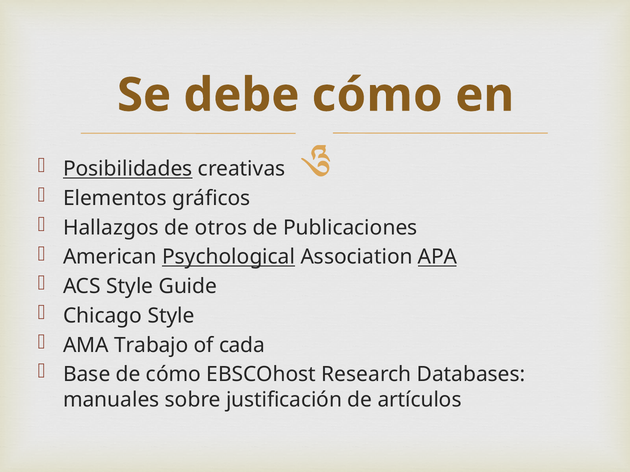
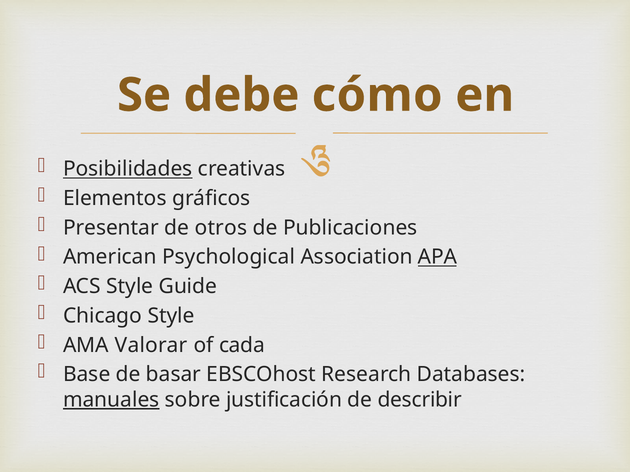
Hallazgos: Hallazgos -> Presentar (111, 228)
Psychological underline: present -> none (229, 257)
Trabajo: Trabajo -> Valorar (151, 345)
de cómo: cómo -> basar (174, 375)
manuales underline: none -> present (111, 400)
artículos: artículos -> describir (420, 400)
